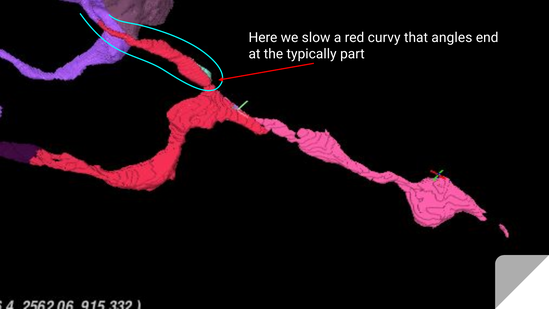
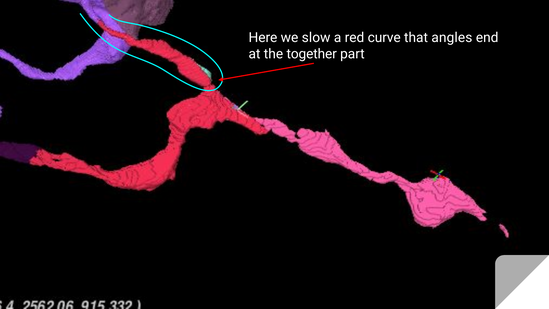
curvy: curvy -> curve (384, 38)
typically: typically -> together (312, 54)
